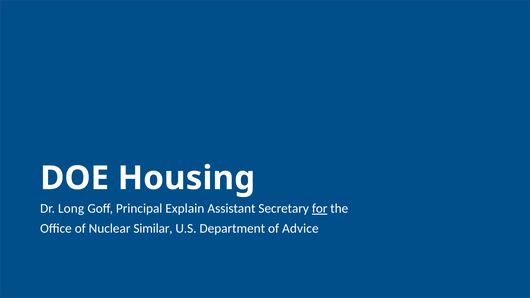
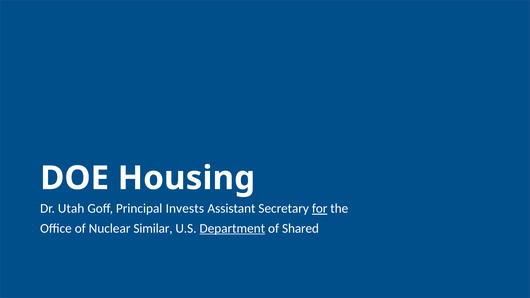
Long: Long -> Utah (71, 209)
Explain: Explain -> Invests (185, 209)
Department underline: none -> present (232, 228)
Advice: Advice -> Shared (301, 228)
